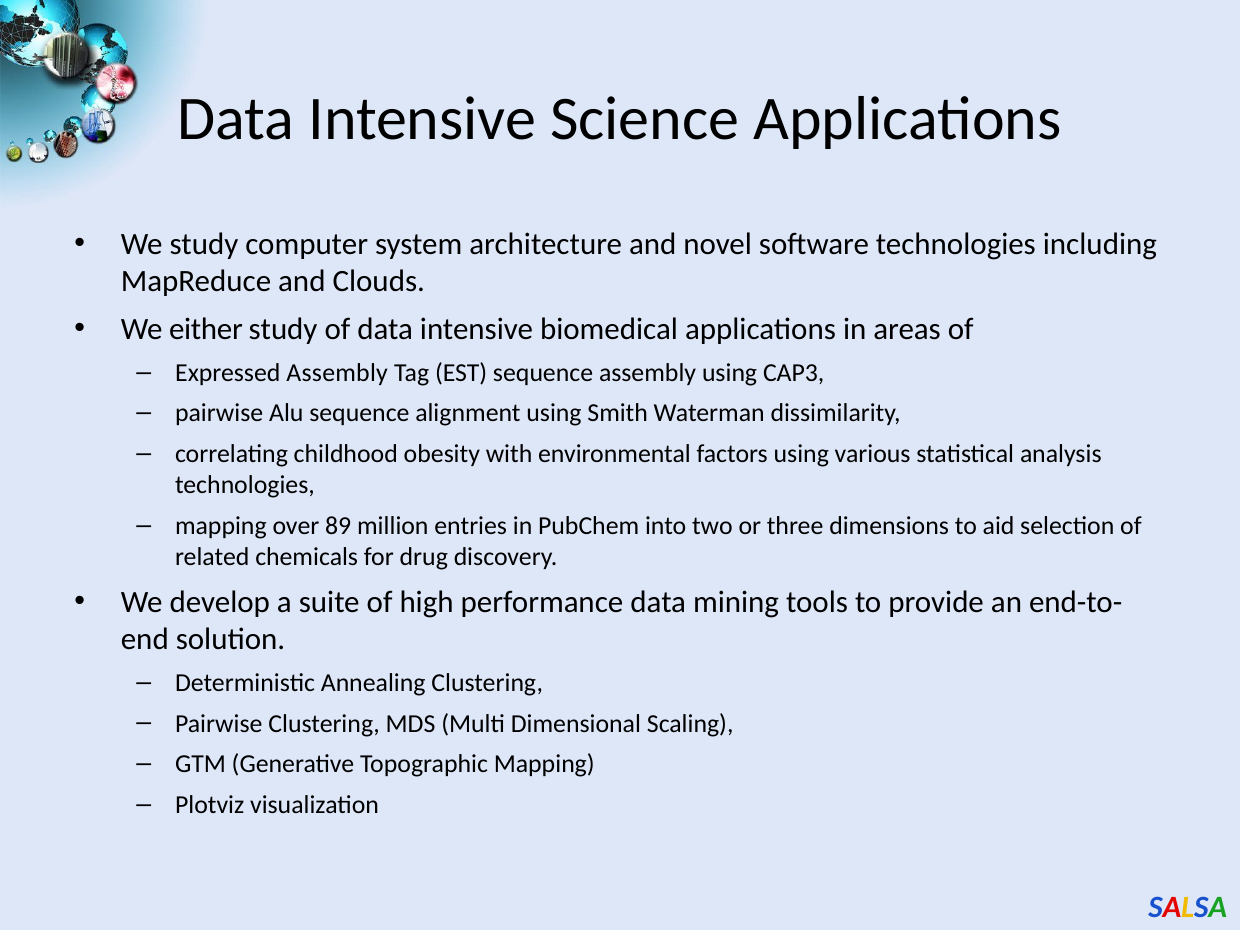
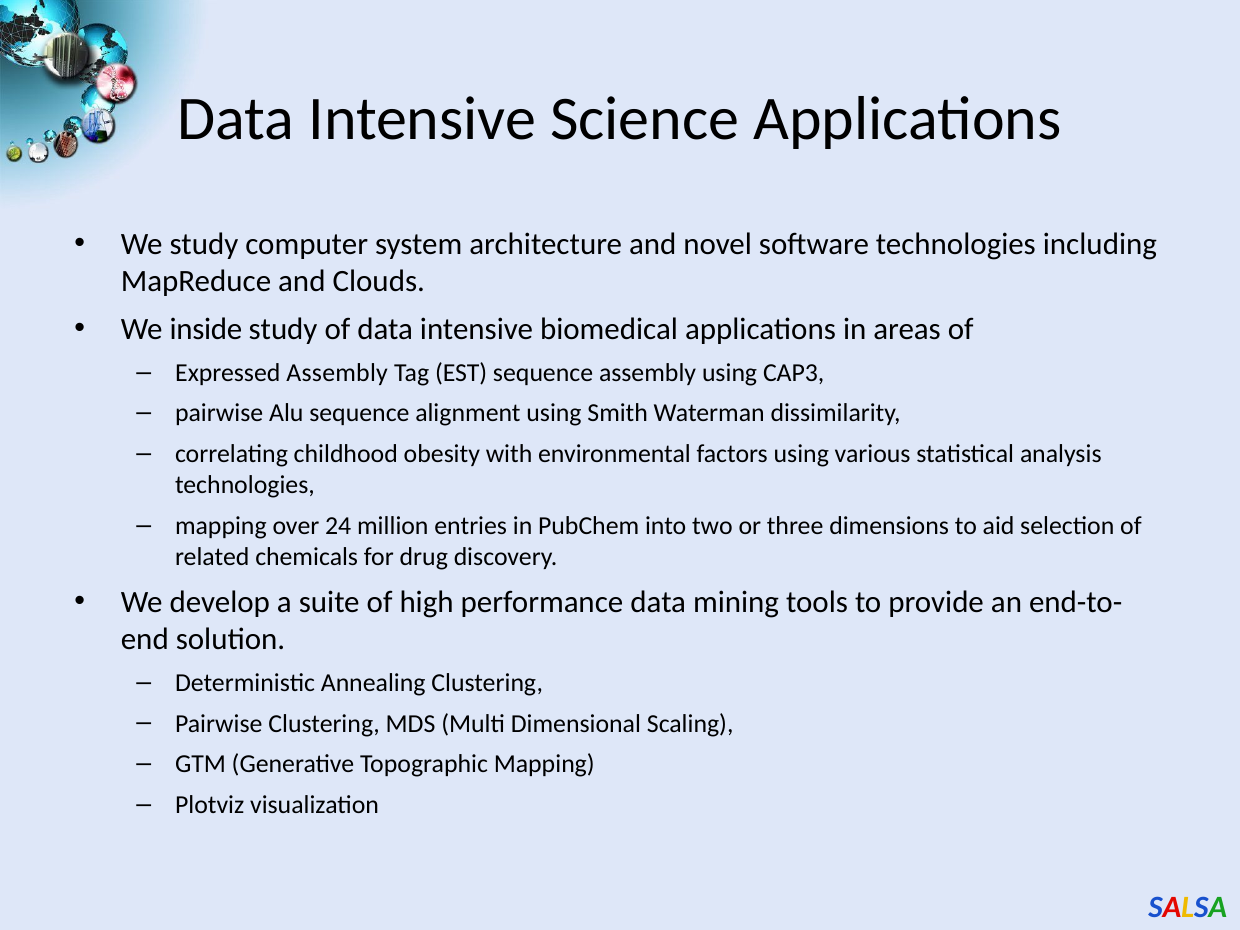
either: either -> inside (206, 329)
89: 89 -> 24 (338, 526)
